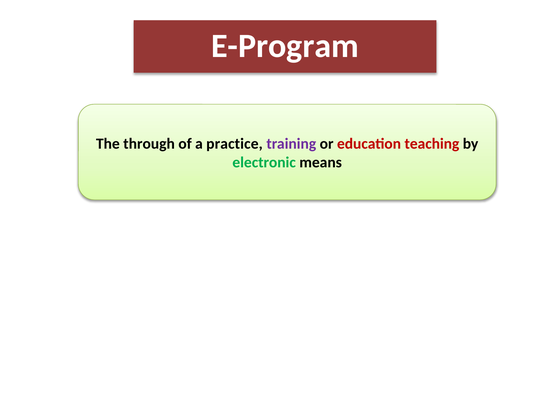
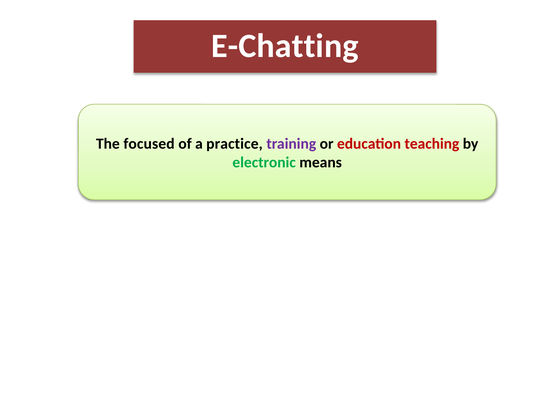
E-Program: E-Program -> E-Chatting (285, 46)
through: through -> focused (149, 144)
